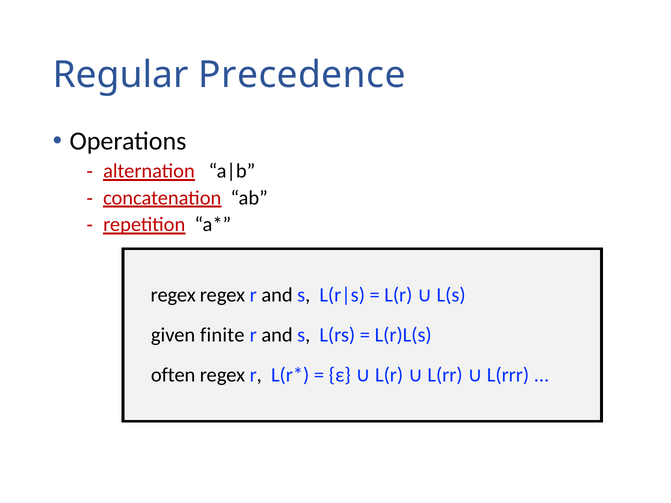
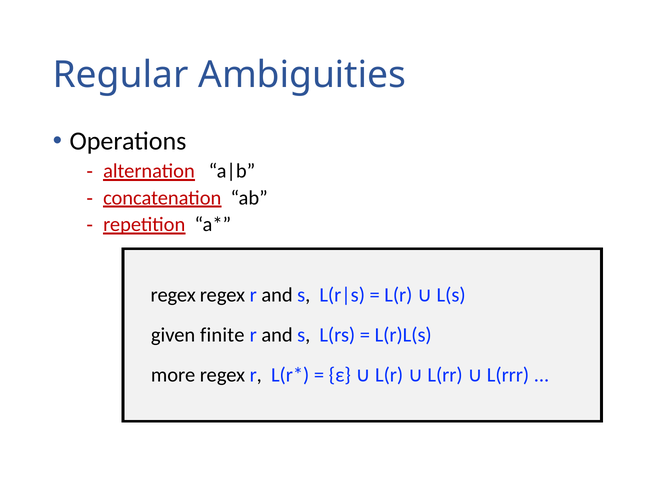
Precedence: Precedence -> Ambiguities (302, 75)
often: often -> more (173, 375)
